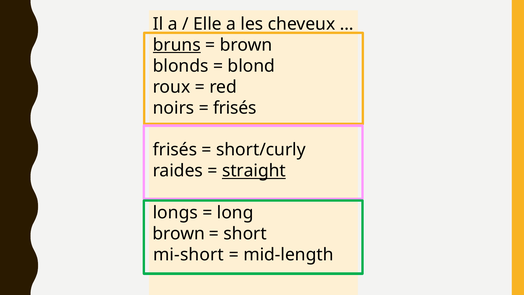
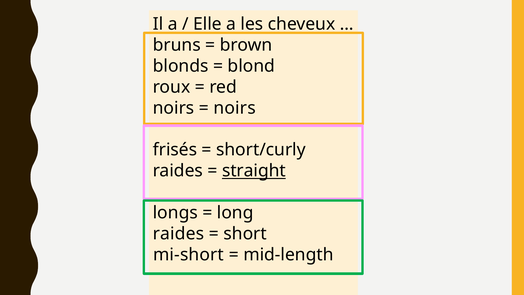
bruns underline: present -> none (177, 45)
frisés: frisés -> noirs (235, 108)
brown: brown -> raides (179, 234)
